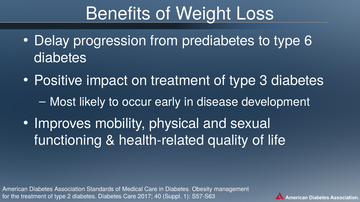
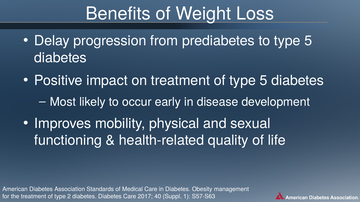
to type 6: 6 -> 5 (308, 41)
of type 3: 3 -> 5 (264, 81)
